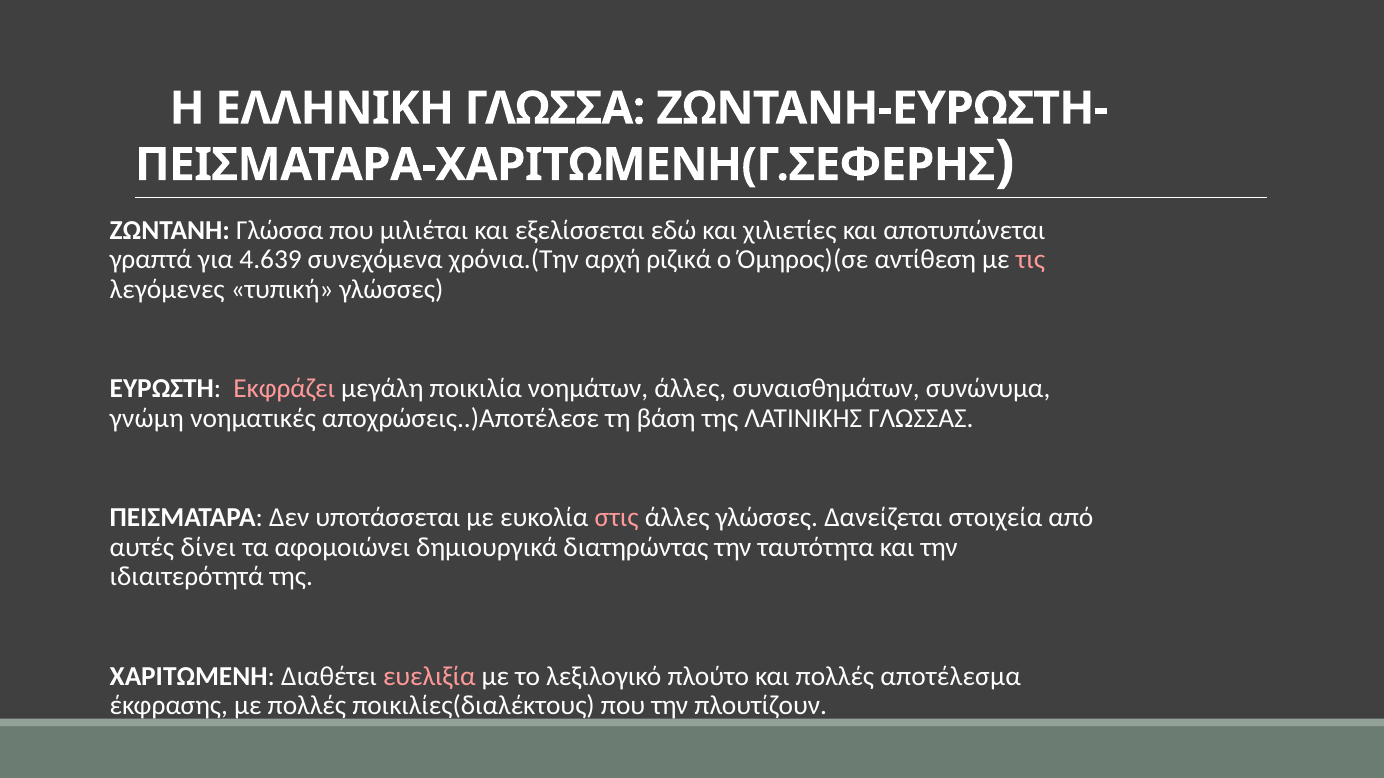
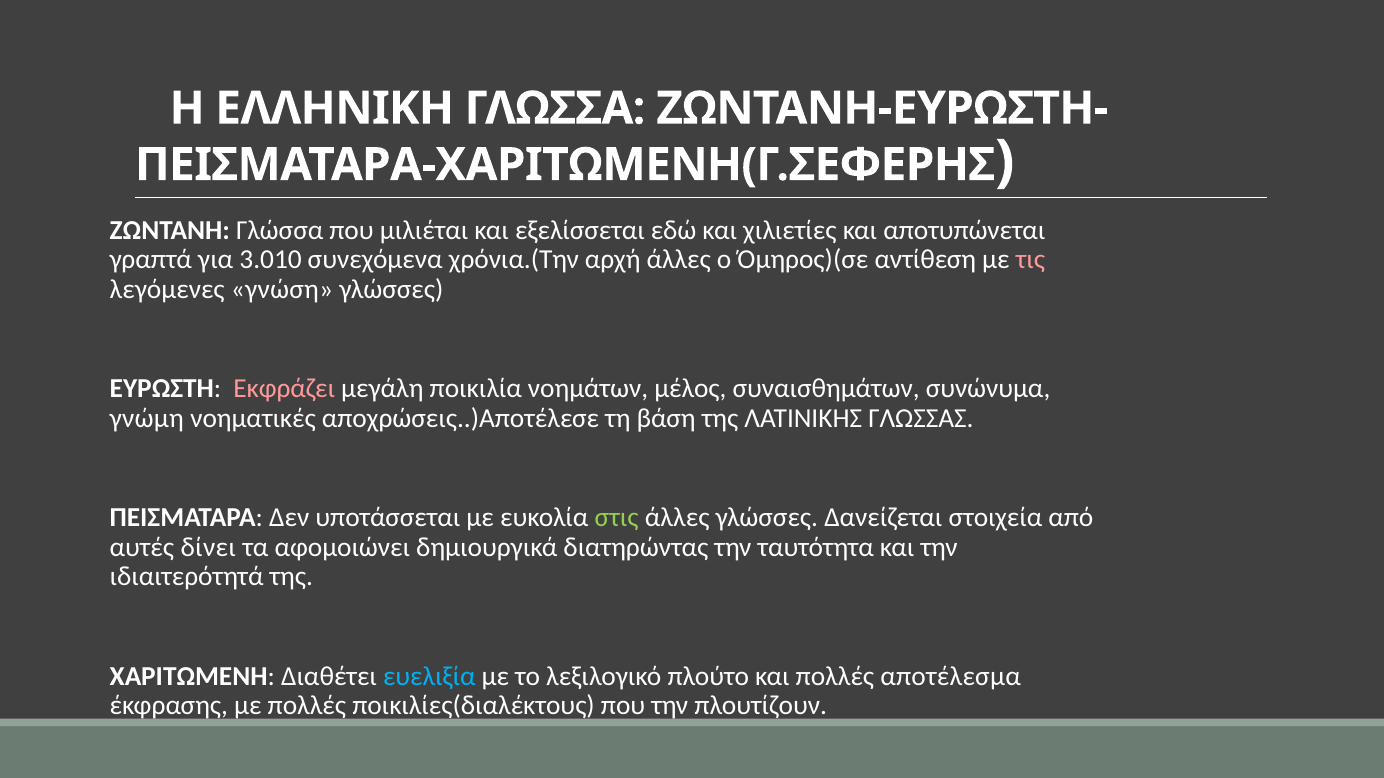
4.639: 4.639 -> 3.010 (271, 260)
αρχή ριζικά: ριζικά -> άλλες (679, 260)
τυπική: τυπική -> γνώση (282, 289)
νοημάτων άλλες: άλλες -> μέλος (690, 389)
στις colour: pink -> light green (617, 518)
ευελιξία colour: pink -> light blue (429, 677)
